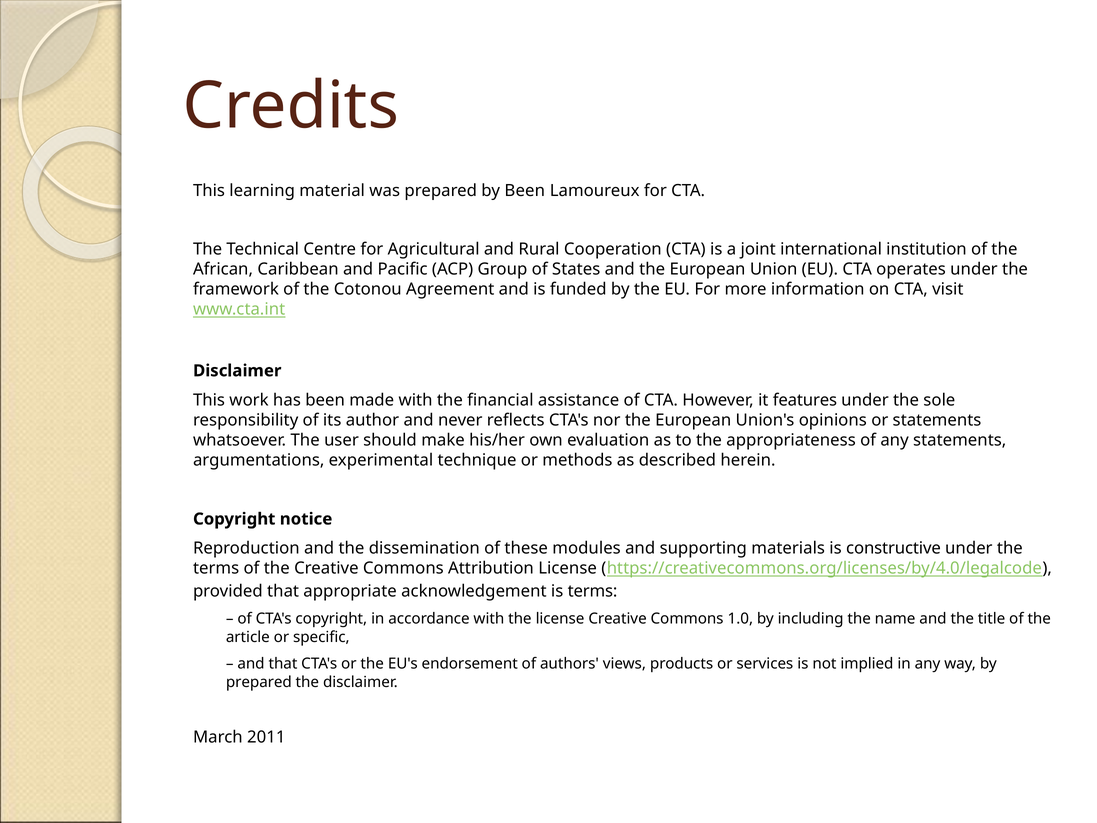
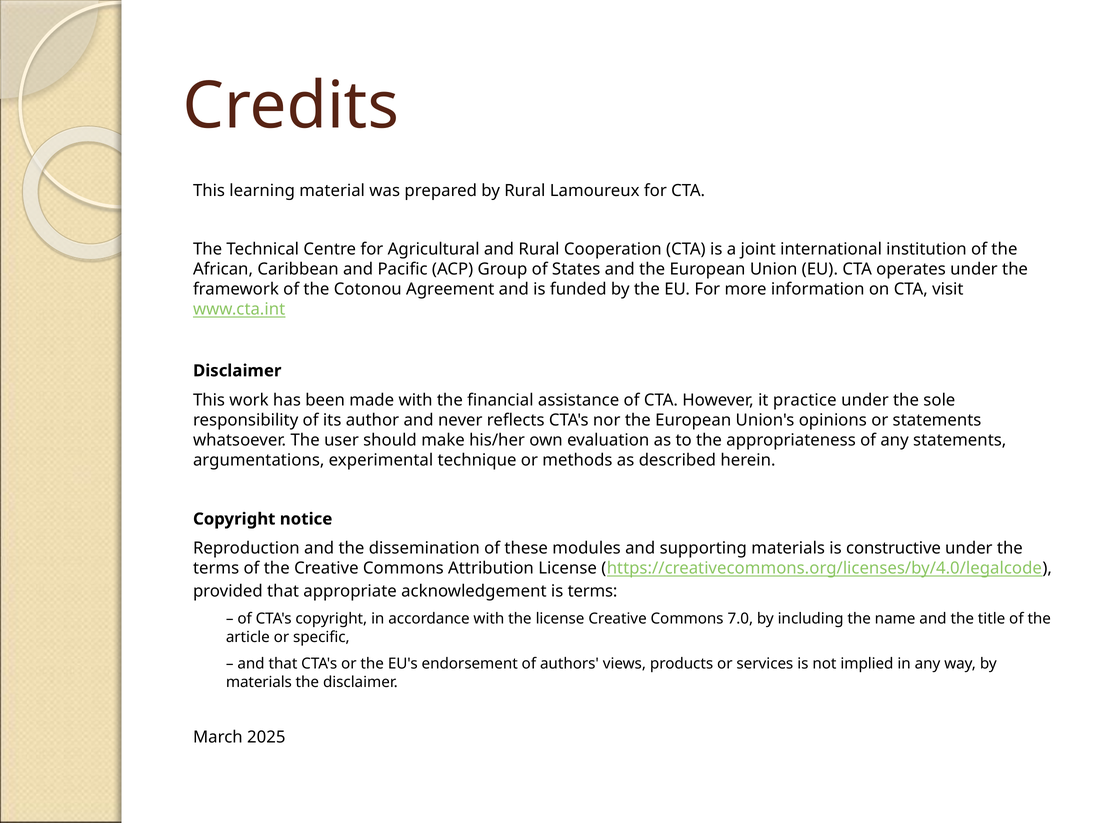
by Been: Been -> Rural (525, 190)
features: features -> practice (805, 400)
1.0: 1.0 -> 7.0 (740, 619)
prepared: prepared -> materials (259, 682)
2011: 2011 -> 2025 (266, 737)
